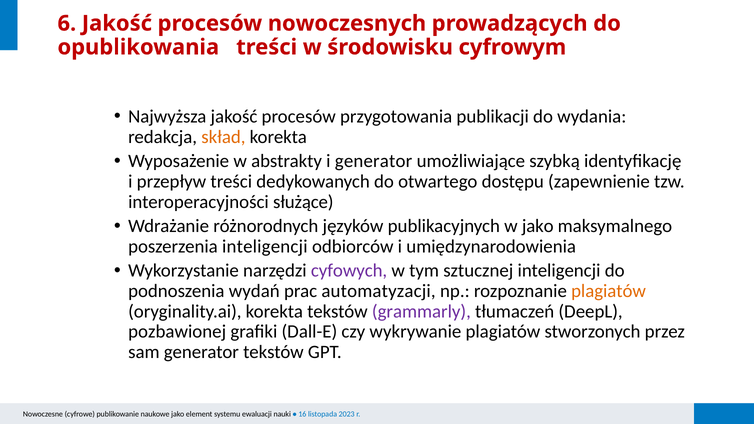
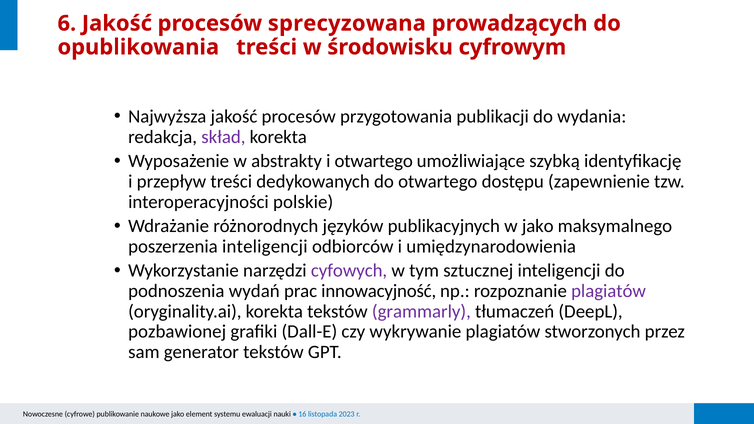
nowoczesnych: nowoczesnych -> sprecyzowana (347, 23)
skład colour: orange -> purple (223, 137)
i generator: generator -> otwartego (374, 161)
służące: służące -> polskie (303, 202)
automatyzacji: automatyzacji -> innowacyjność (379, 291)
plagiatów colour: orange -> purple (609, 291)
